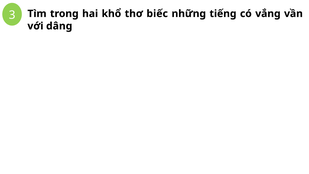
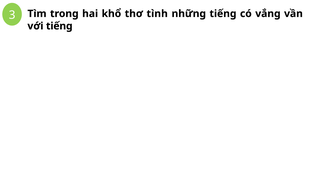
biếc: biếc -> tình (157, 14)
với dâng: dâng -> tiếng (59, 26)
